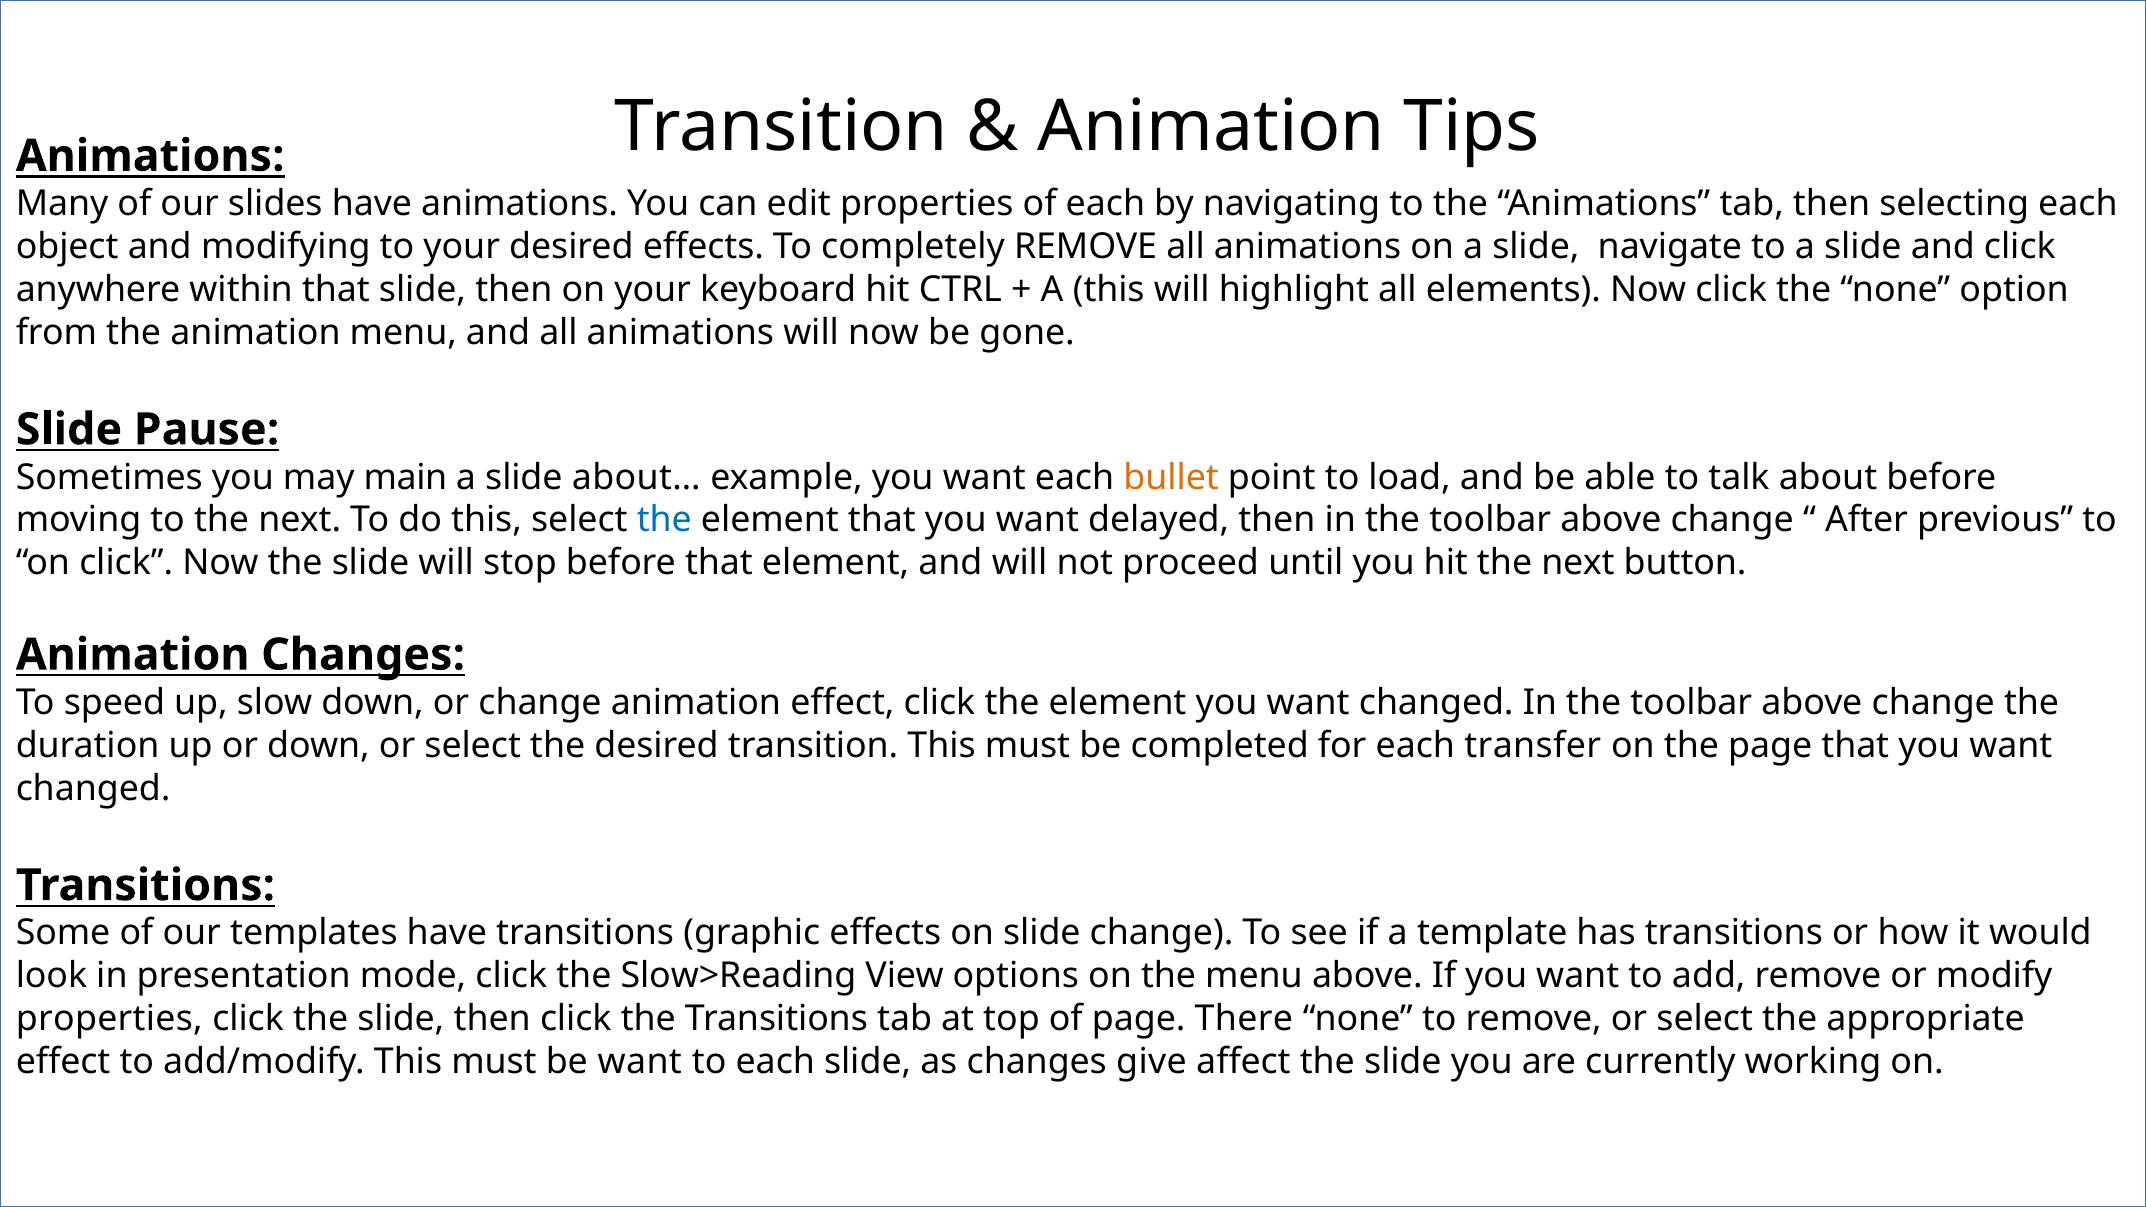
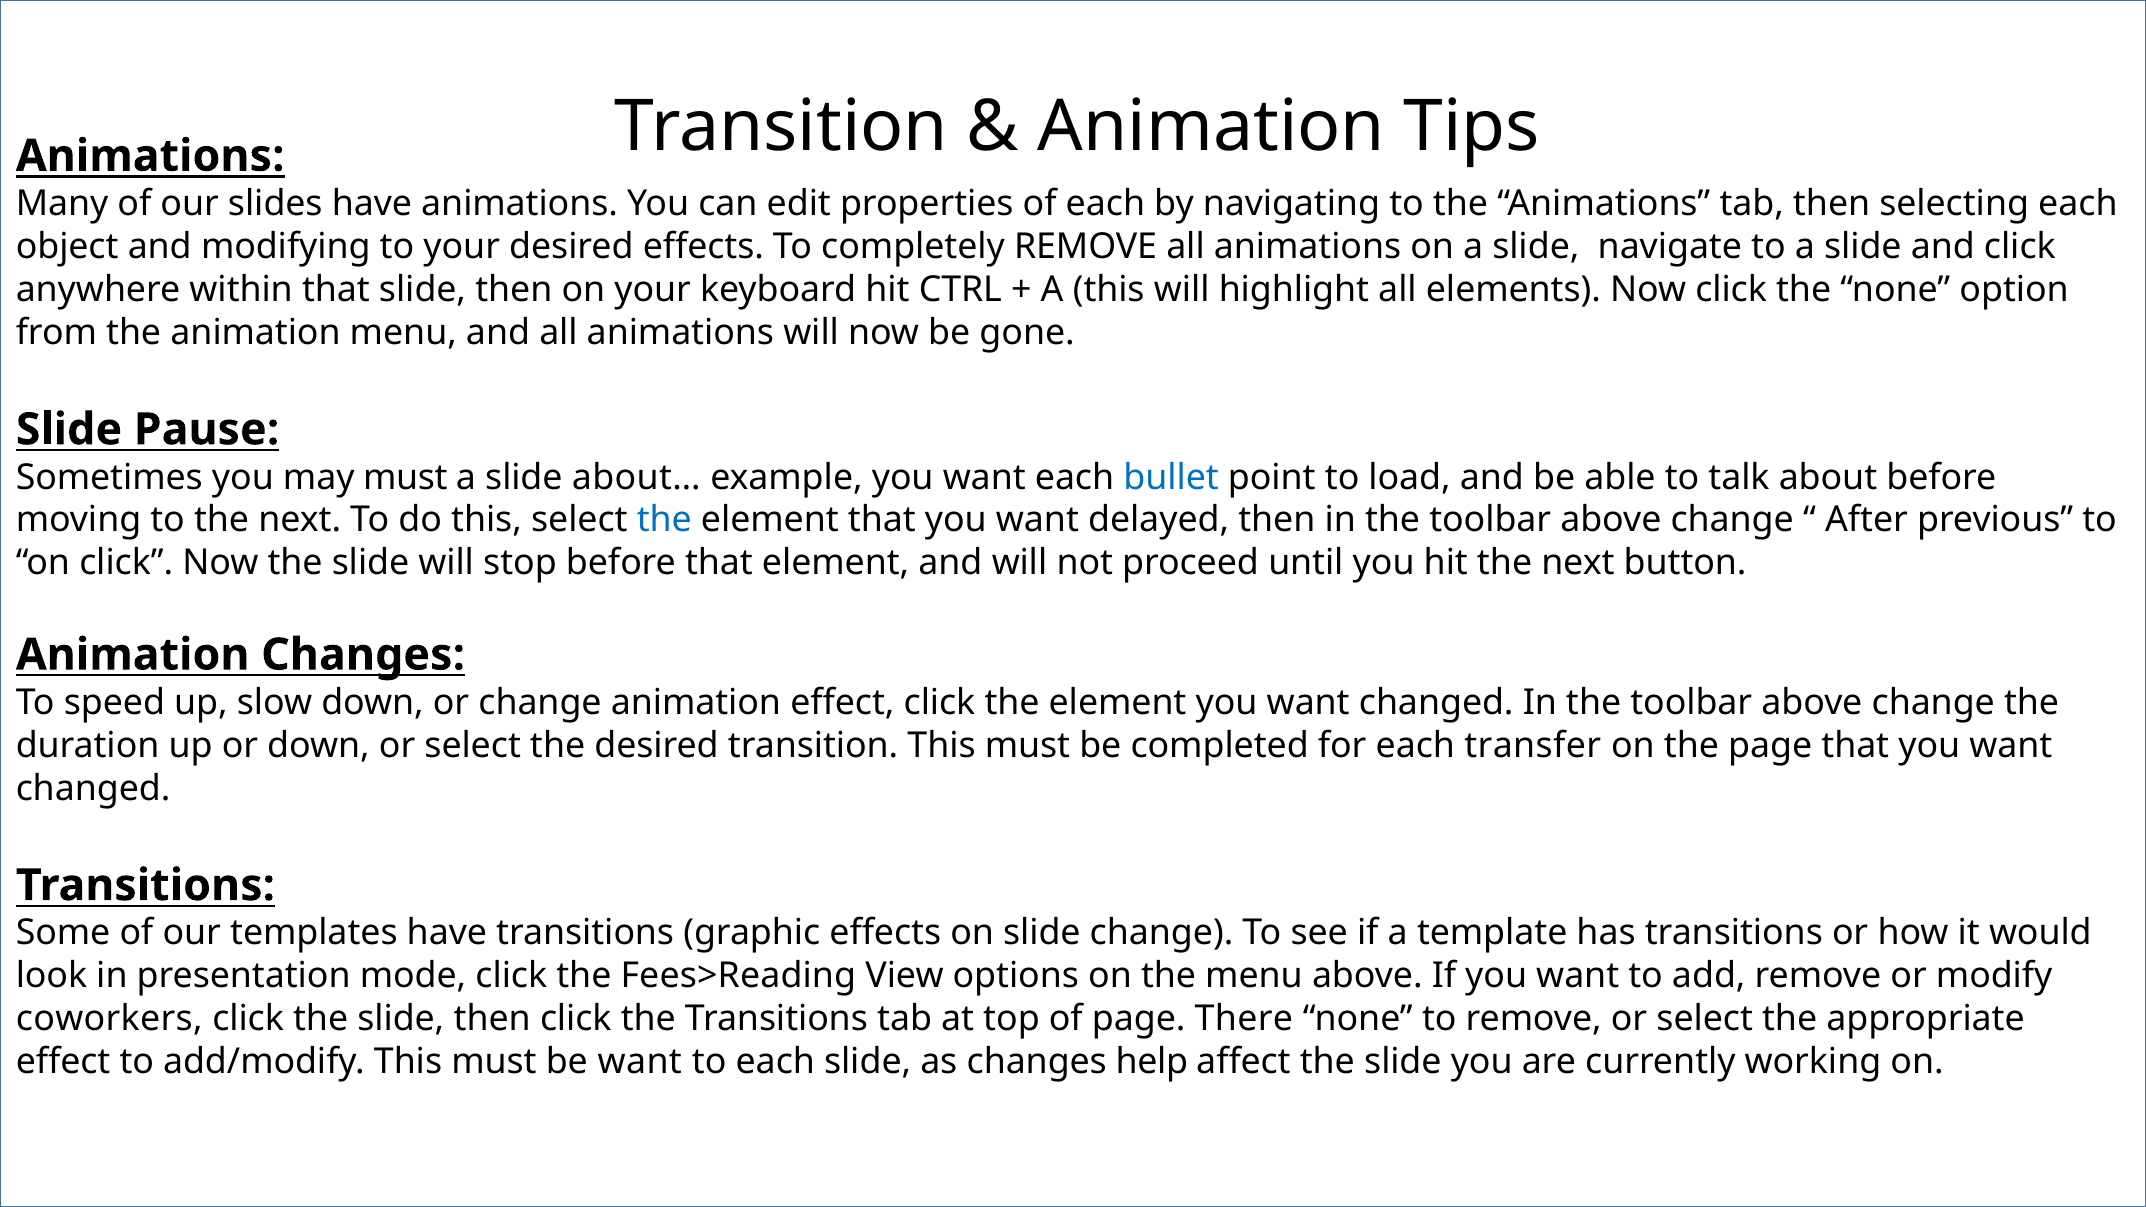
may main: main -> must (405, 477)
bullet colour: orange -> blue (1171, 477)
Slow>Reading: Slow>Reading -> Fees>Reading (738, 976)
properties: properties -> coworkers (109, 1019)
give: give -> help (1152, 1062)
